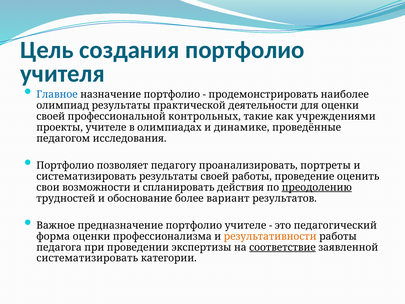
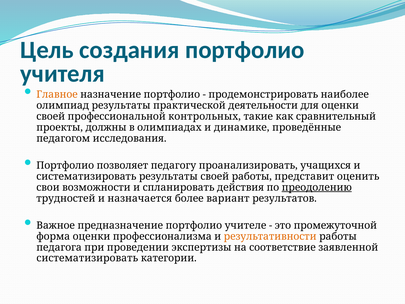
Главное colour: blue -> orange (57, 94)
учреждениями: учреждениями -> сравнительный (336, 116)
проекты учителе: учителе -> должны (106, 127)
портреты: портреты -> учащихся (326, 165)
проведение: проведение -> представит (304, 176)
обоснование: обоснование -> назначается (140, 198)
педагогический: педагогический -> промежуточной (335, 225)
соответствие underline: present -> none (283, 247)
